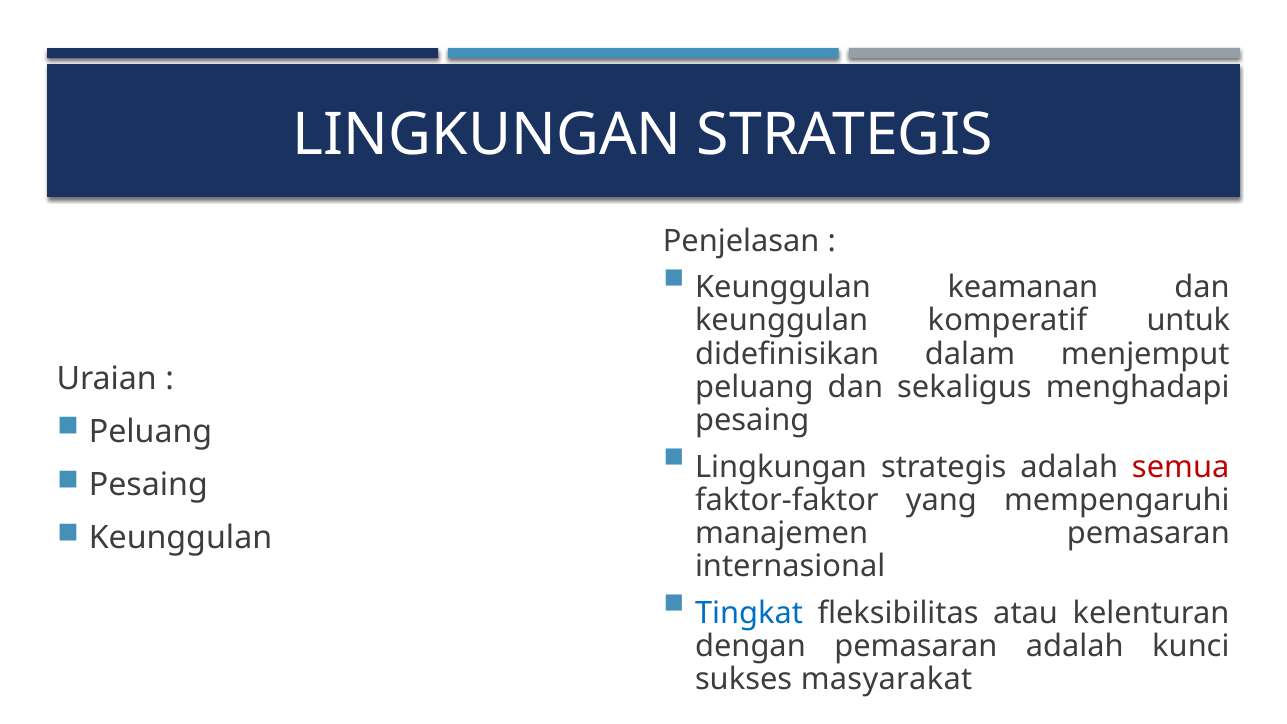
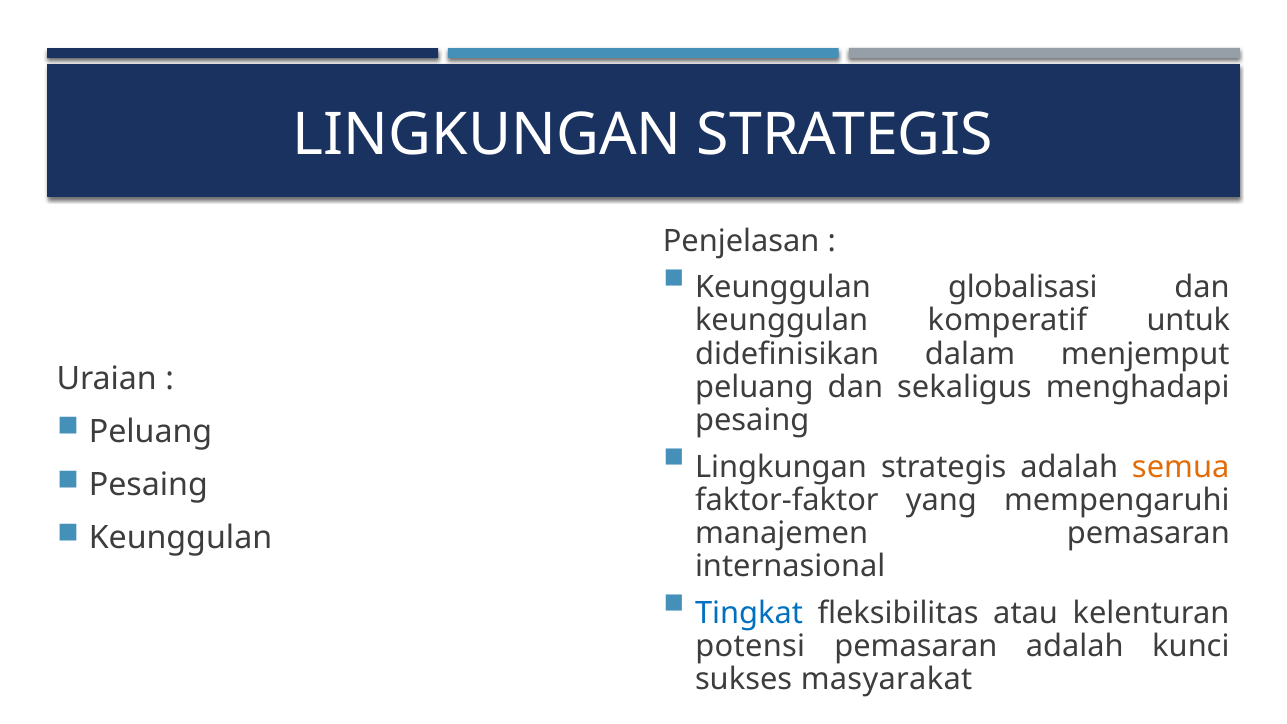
keamanan: keamanan -> globalisasi (1023, 287)
semua colour: red -> orange (1181, 467)
dengan: dengan -> potensi (750, 646)
